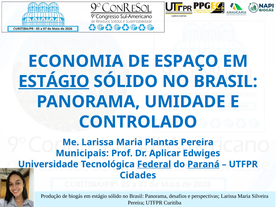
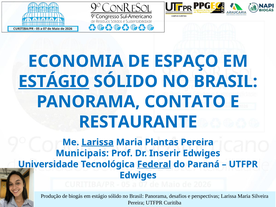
UMIDADE: UMIDADE -> CONTATO (185, 102)
CONTROLADO: CONTROLADO -> RESTAURANTE (138, 122)
Larissa underline: none -> present (98, 142)
Dr Aplicar: Aplicar -> Inserir (165, 153)
Paraná underline: present -> none (203, 164)
Cidades: Cidades -> Edwiges (138, 175)
